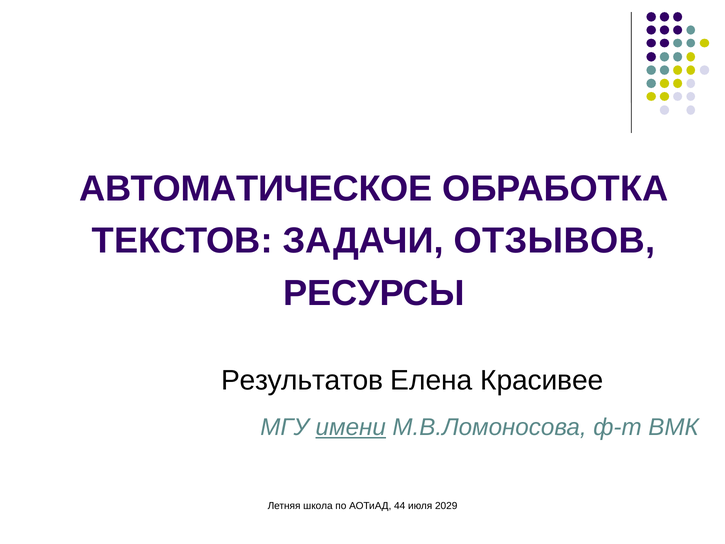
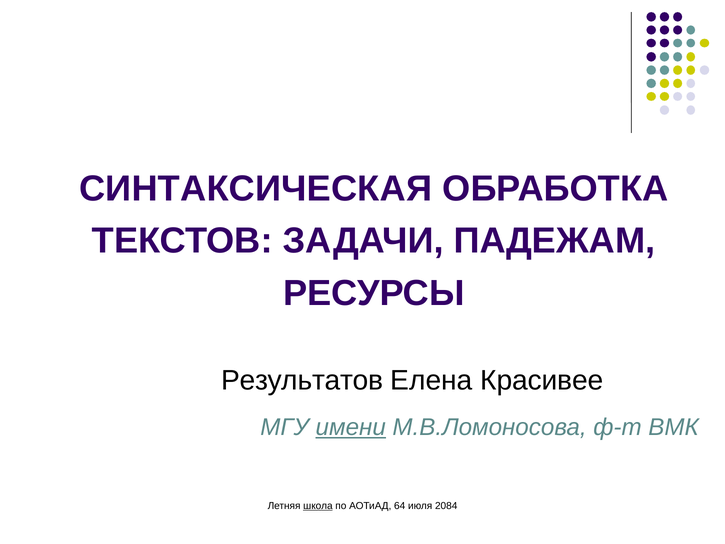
АВТОМАТИЧЕСКОЕ: АВТОМАТИЧЕСКОЕ -> СИНТАКСИЧЕСКАЯ (256, 189)
ОТЗЫВОВ: ОТЗЫВОВ -> ПАДЕЖАМ (555, 241)
школа underline: none -> present (318, 506)
44: 44 -> 64 (400, 506)
2029: 2029 -> 2084 (446, 506)
